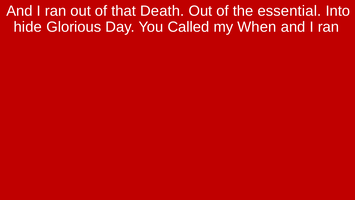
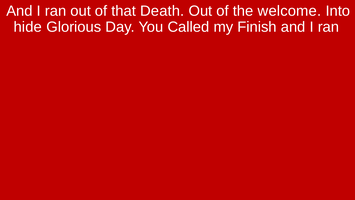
essential: essential -> welcome (289, 11)
When: When -> Finish (257, 27)
